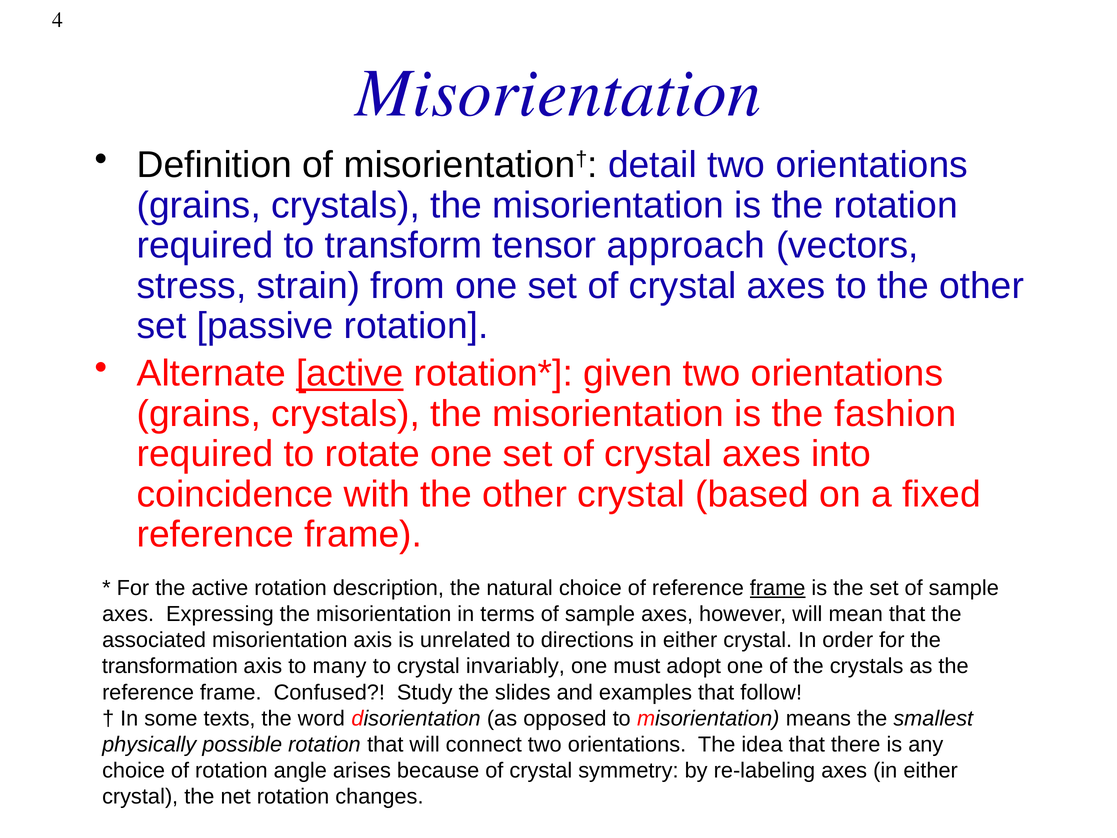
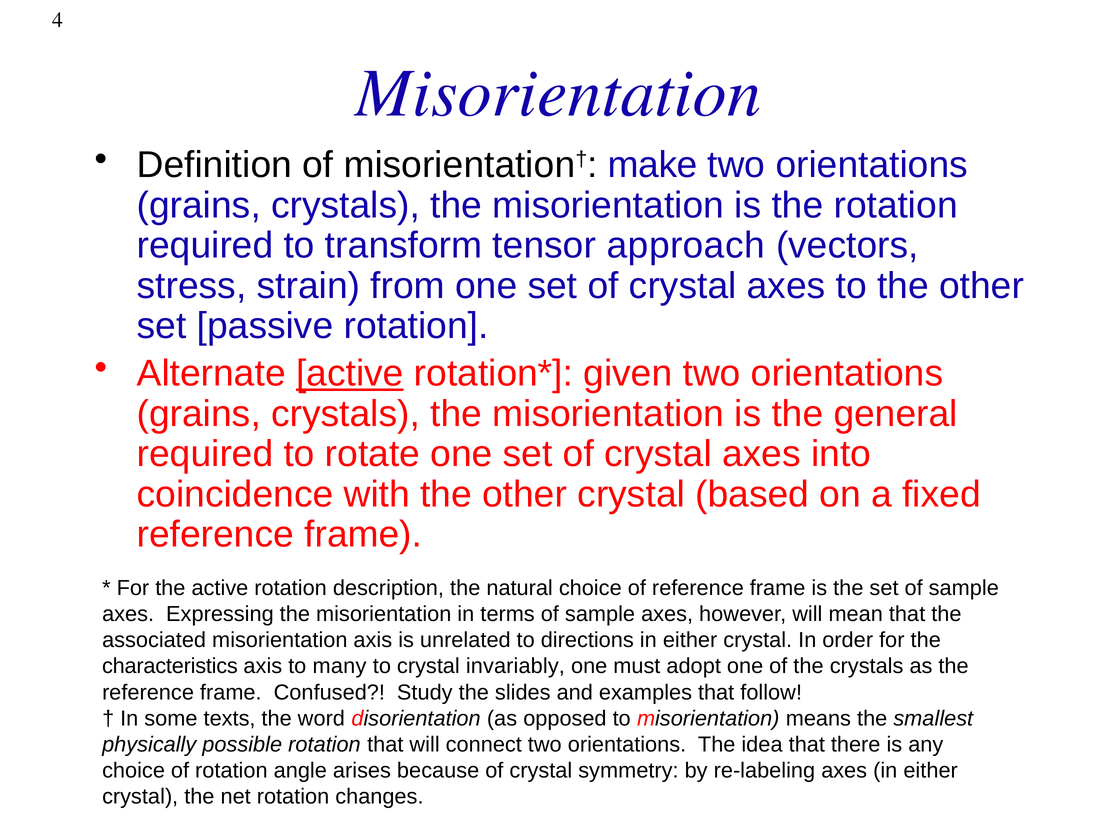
detail: detail -> make (653, 165)
fashion: fashion -> general (896, 414)
frame underline: present -> none (778, 588)
transformation: transformation -> characteristics (170, 666)
